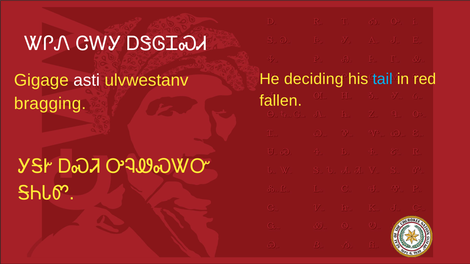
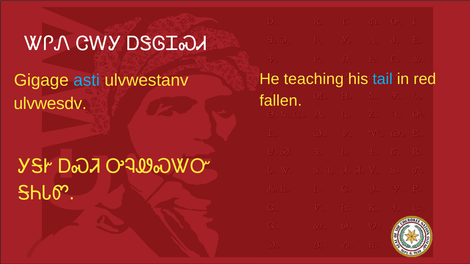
deciding: deciding -> teaching (314, 79)
asti colour: white -> light blue (87, 80)
bragging: bragging -> ulvwesdv (50, 104)
